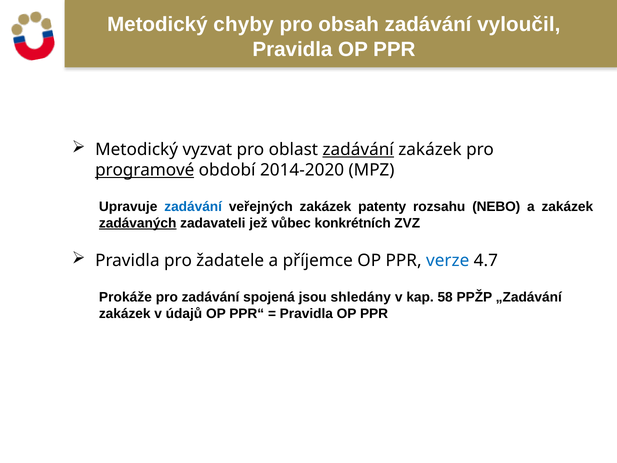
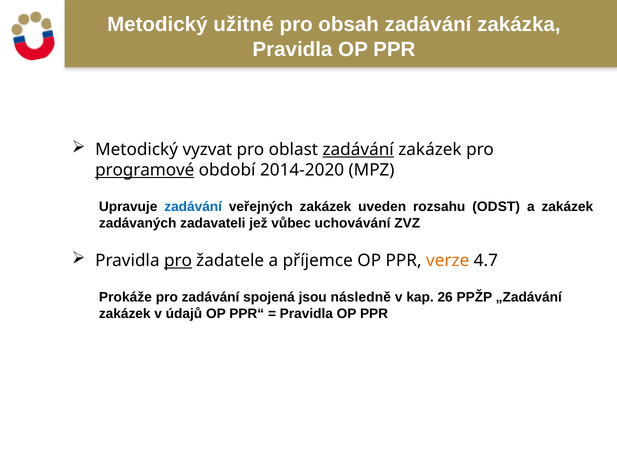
chyby: chyby -> užitné (243, 25)
vyloučil: vyloučil -> zakázka (519, 25)
patenty: patenty -> uveden (382, 207)
NEBO: NEBO -> ODST (496, 207)
zadávaných underline: present -> none (138, 223)
konkrétních: konkrétních -> uchovávání (353, 223)
pro underline: none -> present (178, 261)
verze colour: blue -> orange (448, 261)
shledány: shledány -> následně (361, 297)
58: 58 -> 26 (445, 297)
